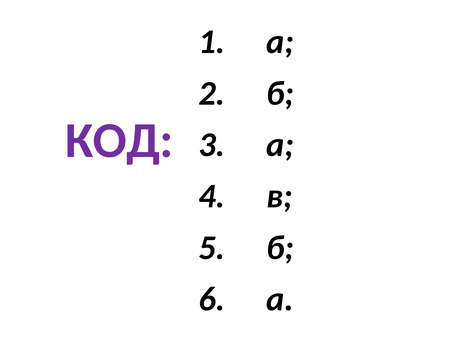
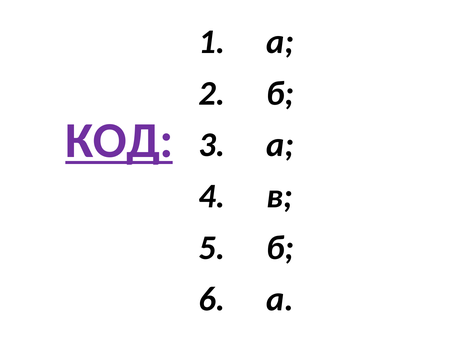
КОД underline: none -> present (119, 141)
